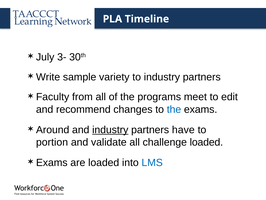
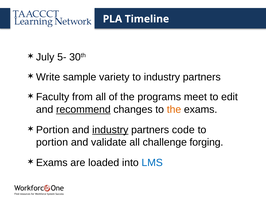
3-: 3- -> 5- (62, 57)
recommend underline: none -> present (83, 109)
the colour: blue -> orange (174, 109)
Around: Around -> Portion (53, 129)
have: have -> code (183, 129)
challenge loaded: loaded -> forging (206, 142)
